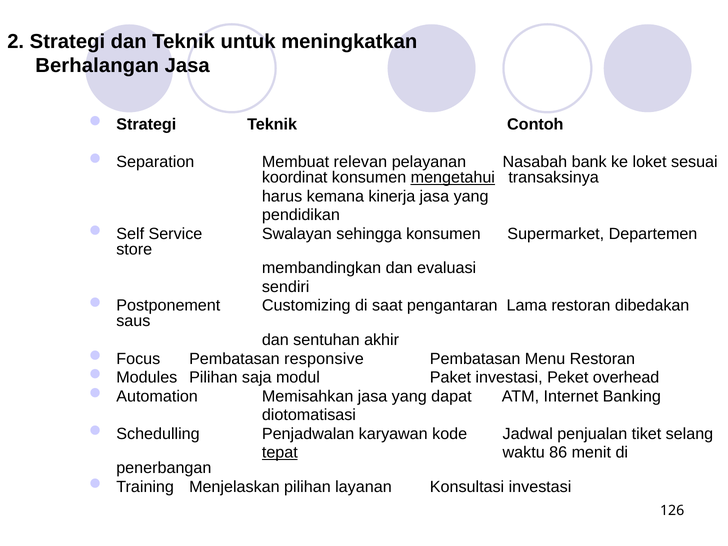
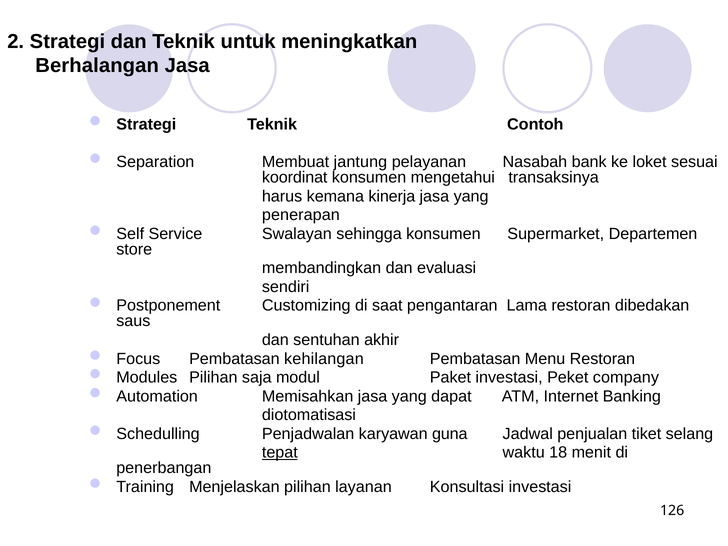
relevan: relevan -> jantung (360, 162)
mengetahui underline: present -> none (453, 177)
pendidikan: pendidikan -> penerapan (301, 215)
responsive: responsive -> kehilangan (324, 359)
overhead: overhead -> company (626, 377)
kode: kode -> guna (450, 434)
86: 86 -> 18 (558, 453)
